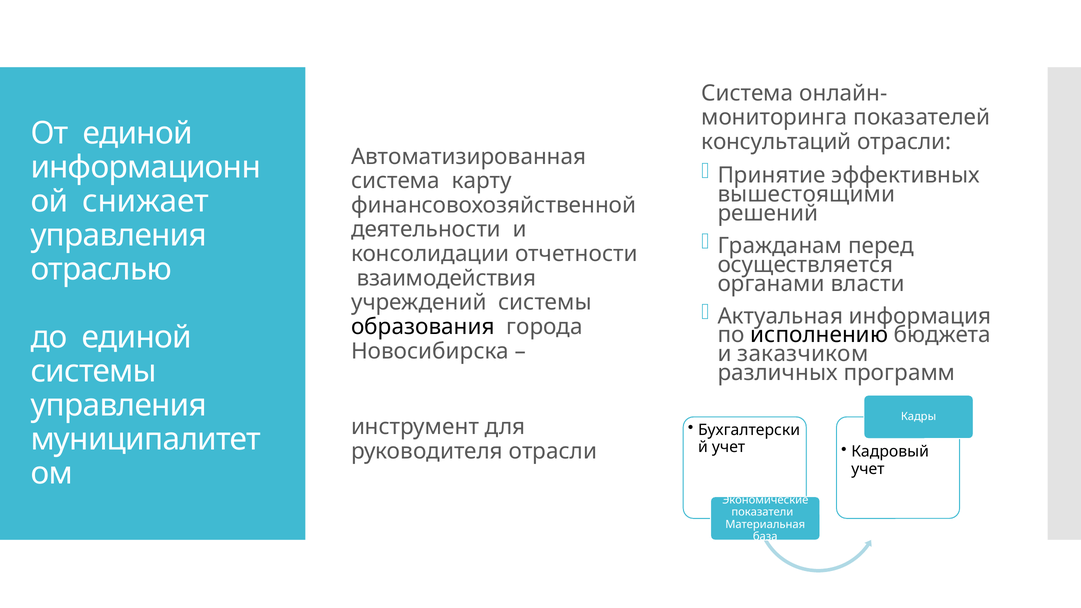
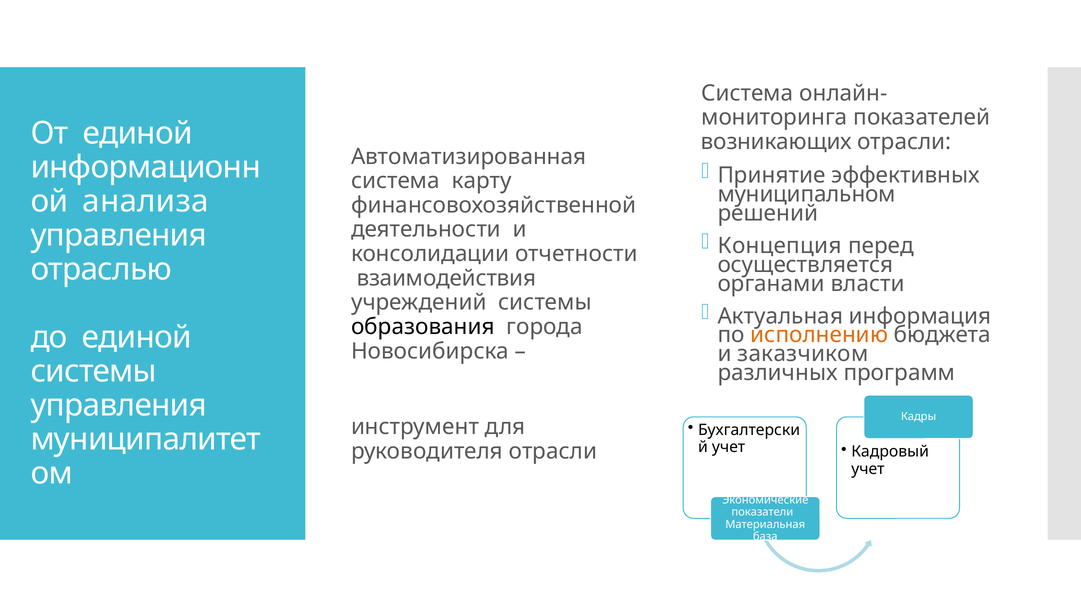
консультаций: консультаций -> возникающих (776, 142)
вышестоящими: вышестоящими -> муниципальном (807, 194)
снижает: снижает -> анализа (146, 201)
Гражданам: Гражданам -> Концепция (780, 246)
исполнению colour: black -> orange (819, 335)
